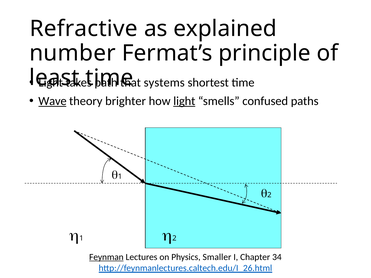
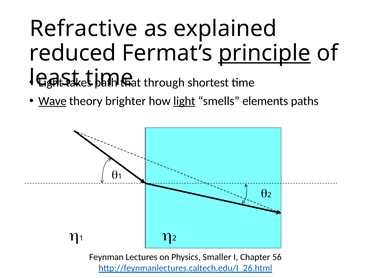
number: number -> reduced (73, 53)
principle underline: none -> present (265, 53)
systems: systems -> through (164, 83)
confused: confused -> elements (265, 101)
Feynman underline: present -> none (106, 257)
34: 34 -> 56 (277, 257)
